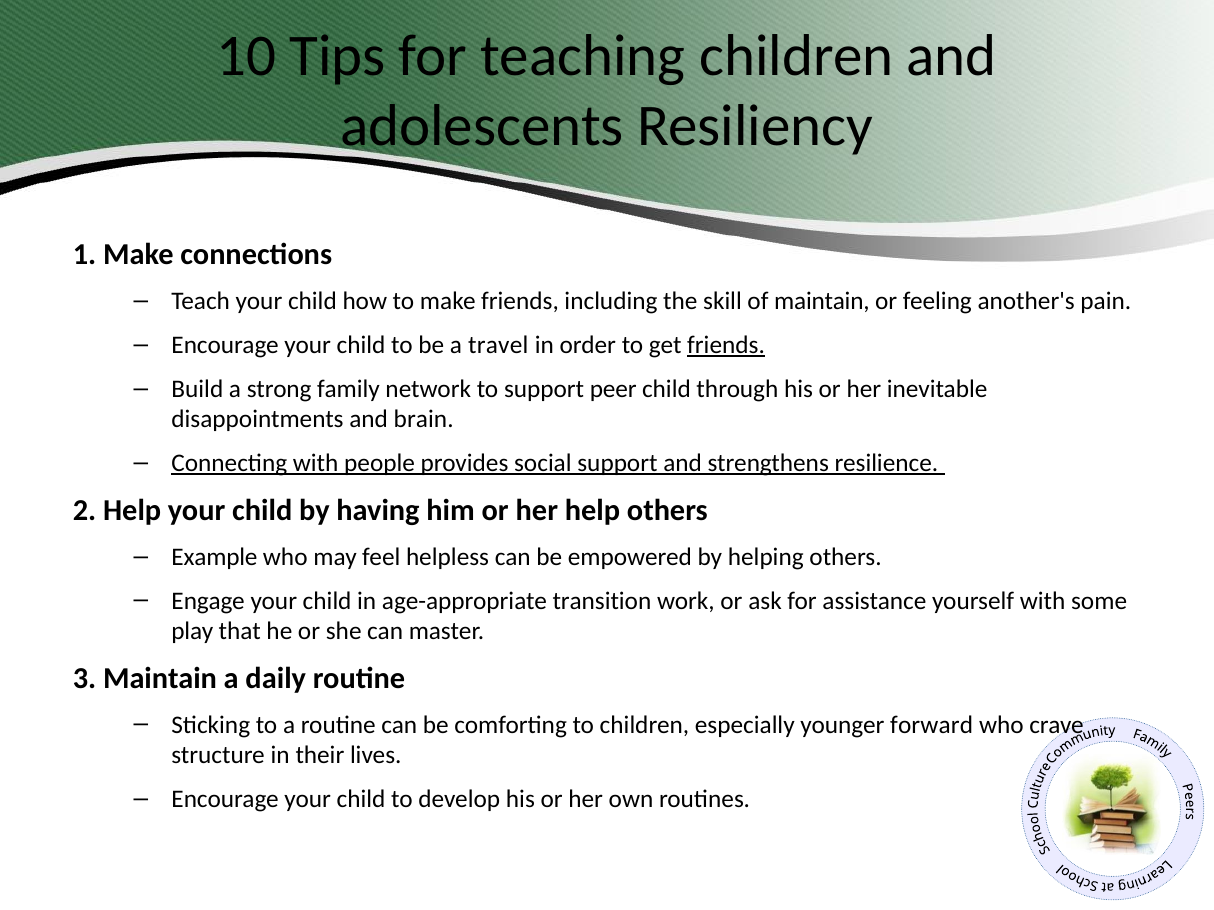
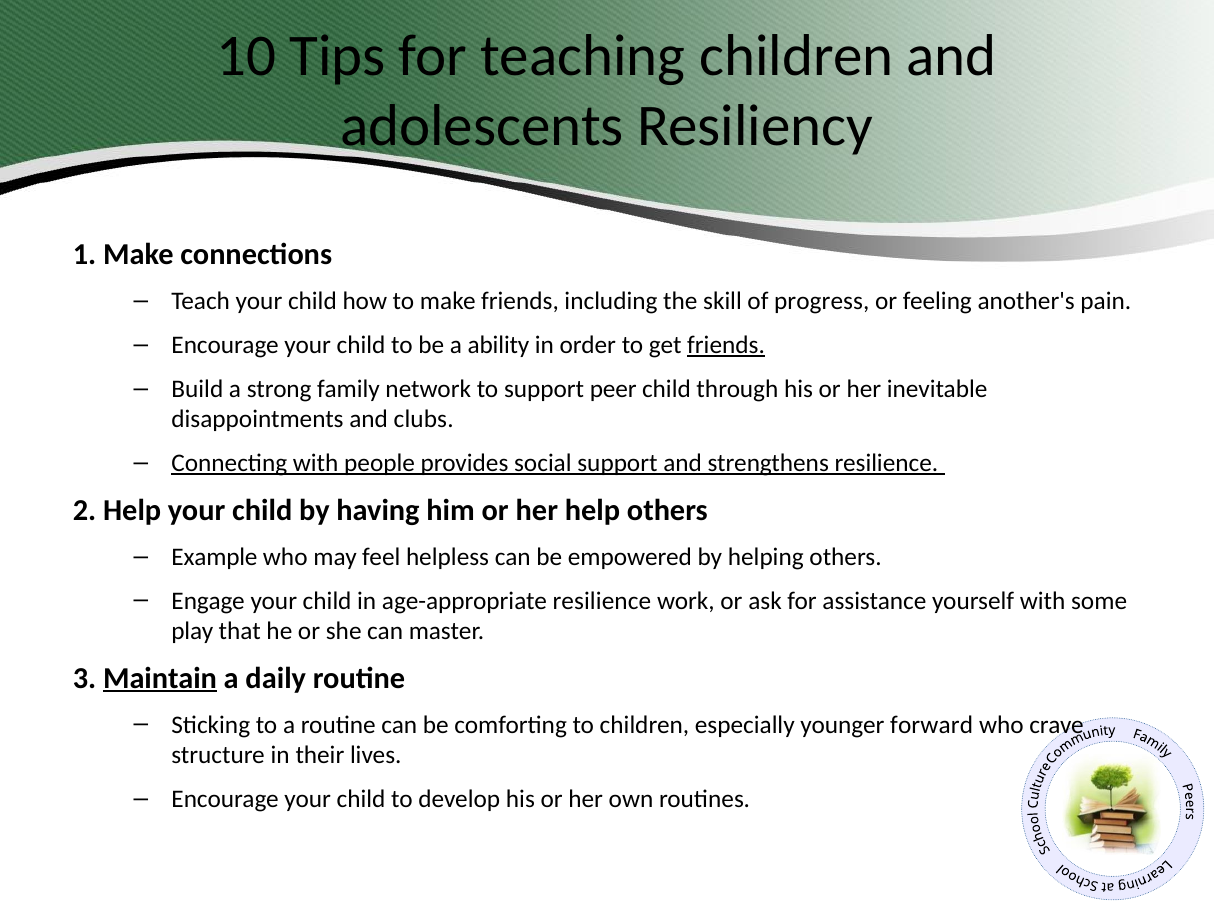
of maintain: maintain -> progress (822, 302)
travel: travel -> ability (499, 345)
brain: brain -> clubs (424, 420)
age-appropriate transition: transition -> resilience (602, 601)
Maintain underline: none -> present (160, 679)
